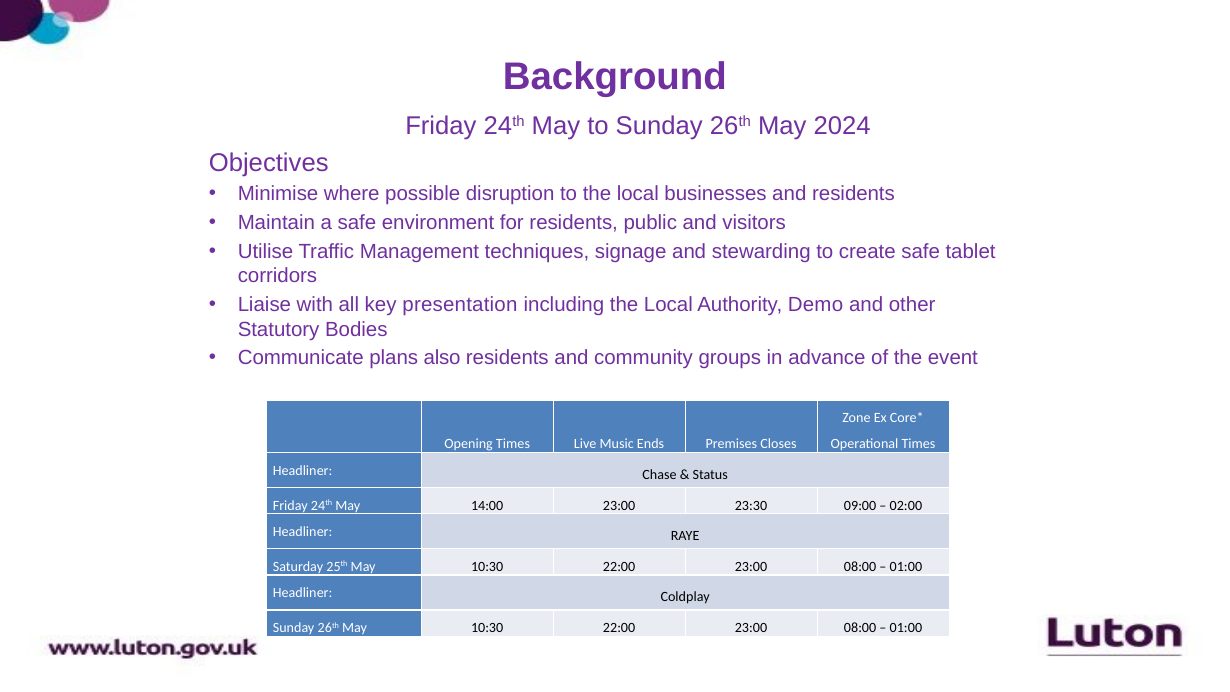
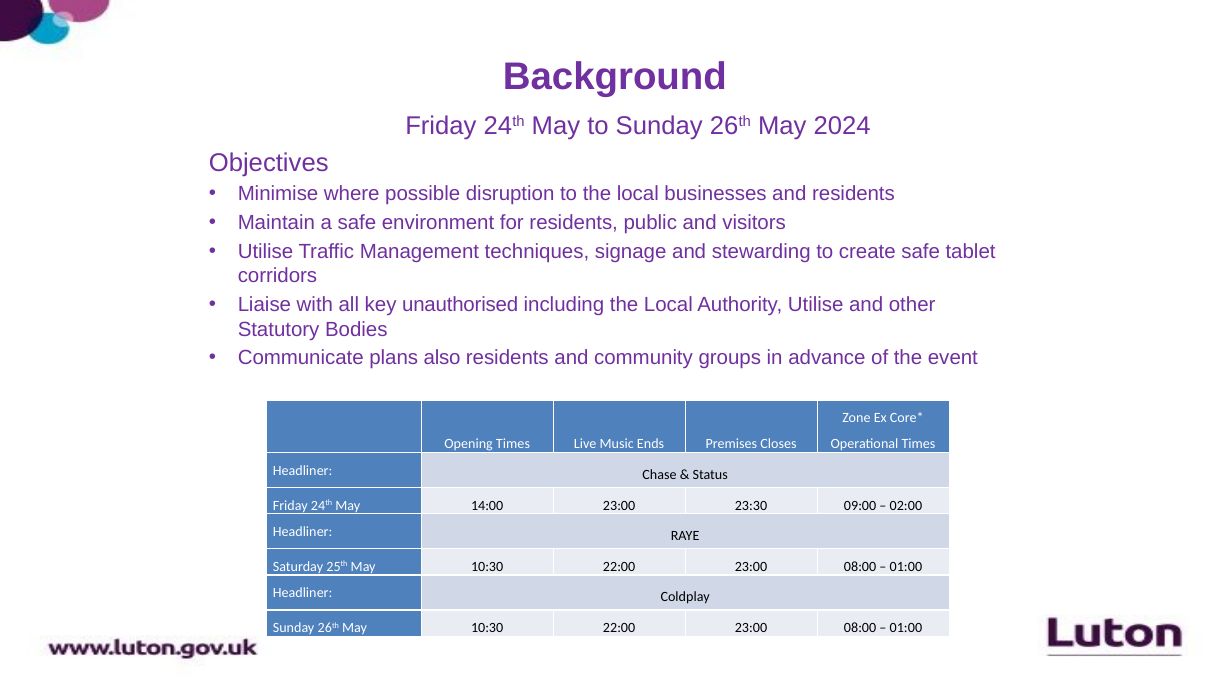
presentation: presentation -> unauthorised (460, 305)
Authority Demo: Demo -> Utilise (816, 305)
